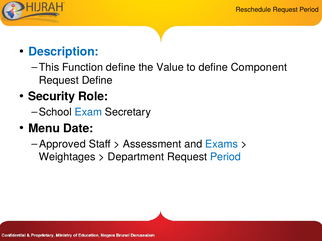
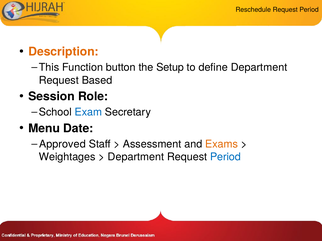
Description colour: blue -> orange (64, 52)
Function define: define -> button (121, 68)
Value: Value -> Setup (170, 68)
define Component: Component -> Department (259, 68)
Request Define: Define -> Based (97, 80)
Security: Security -> Session (52, 97)
Exams colour: blue -> orange (222, 144)
